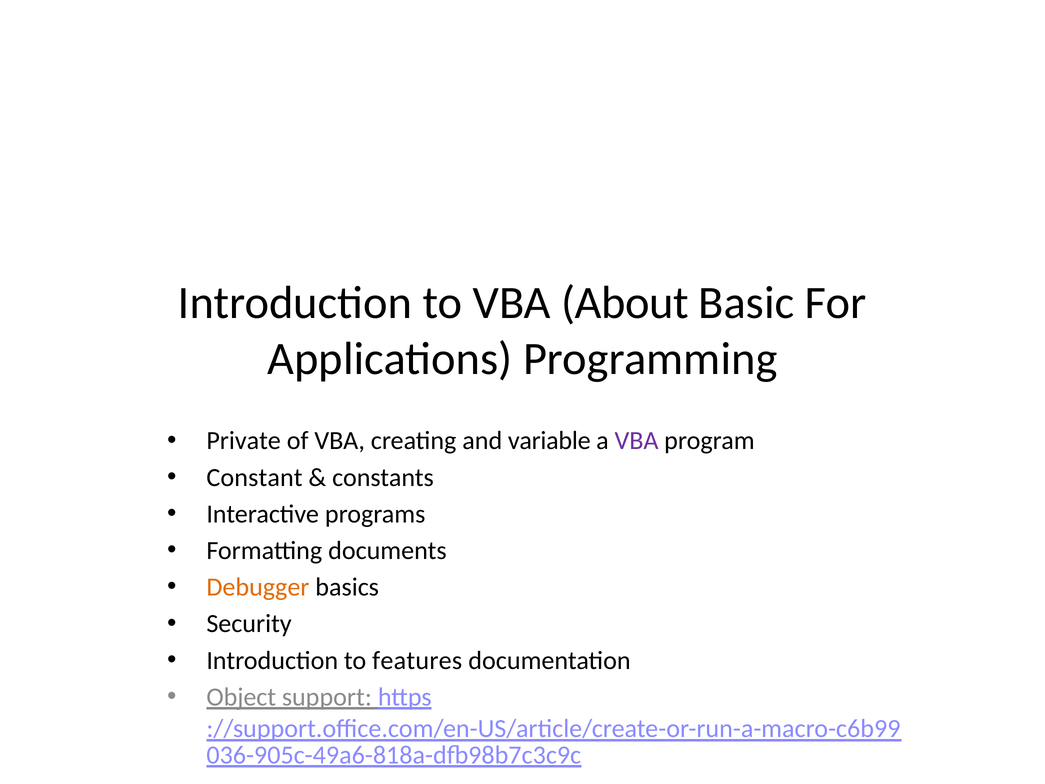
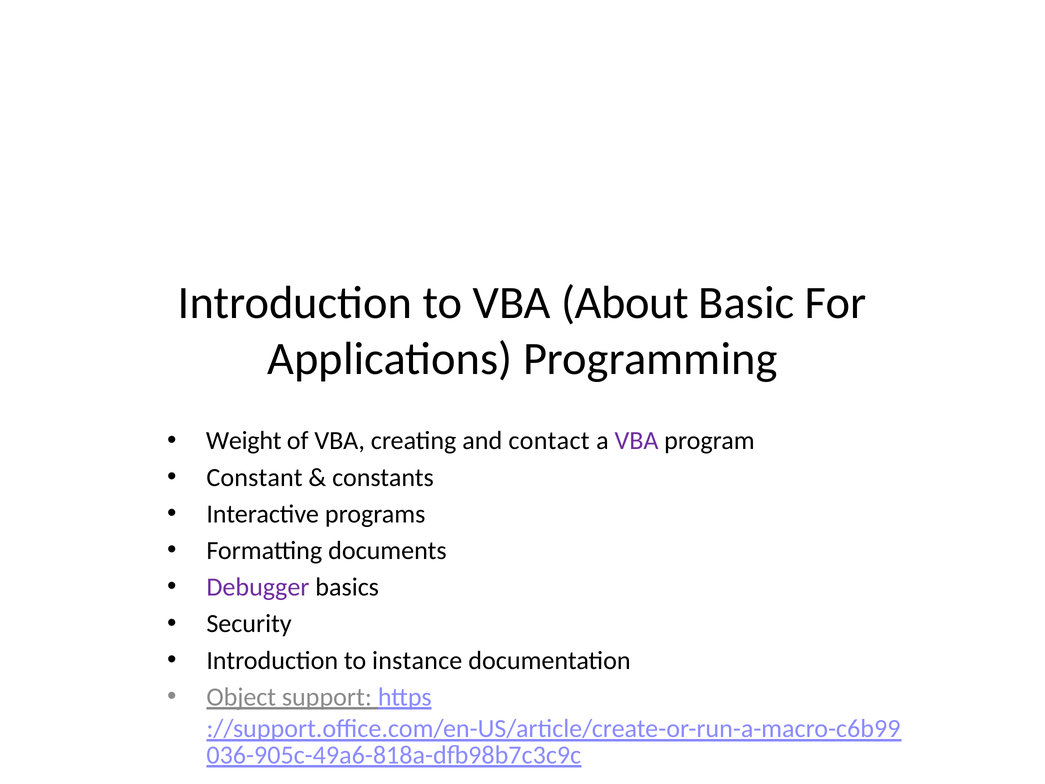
Private: Private -> Weight (244, 441)
variable: variable -> contact (549, 441)
Debugger colour: orange -> purple (258, 587)
features: features -> instance (417, 660)
